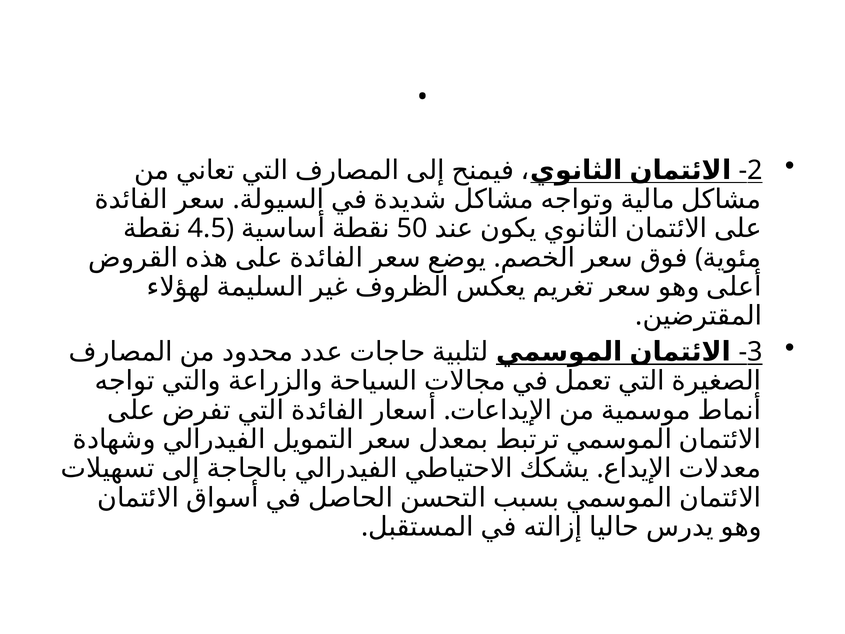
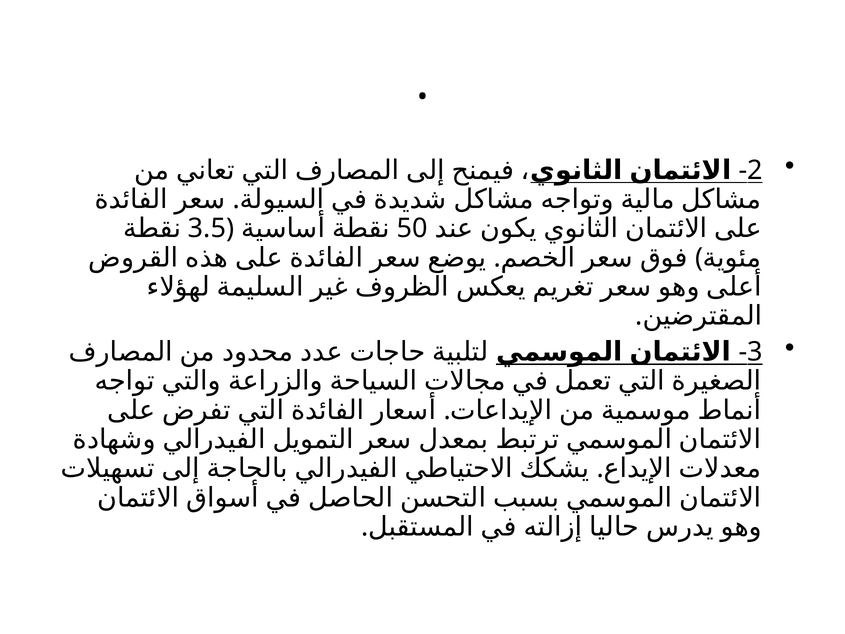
4.5: 4.5 -> 3.5 (207, 228)
